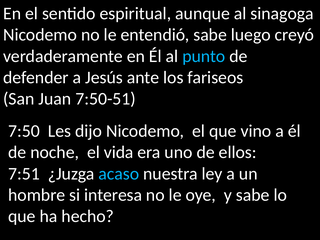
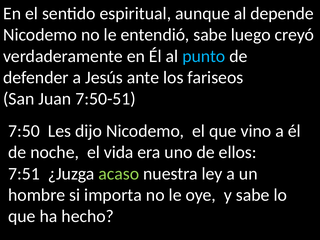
sinagoga: sinagoga -> depende (282, 13)
acaso colour: light blue -> light green (119, 174)
interesa: interesa -> importa (113, 195)
